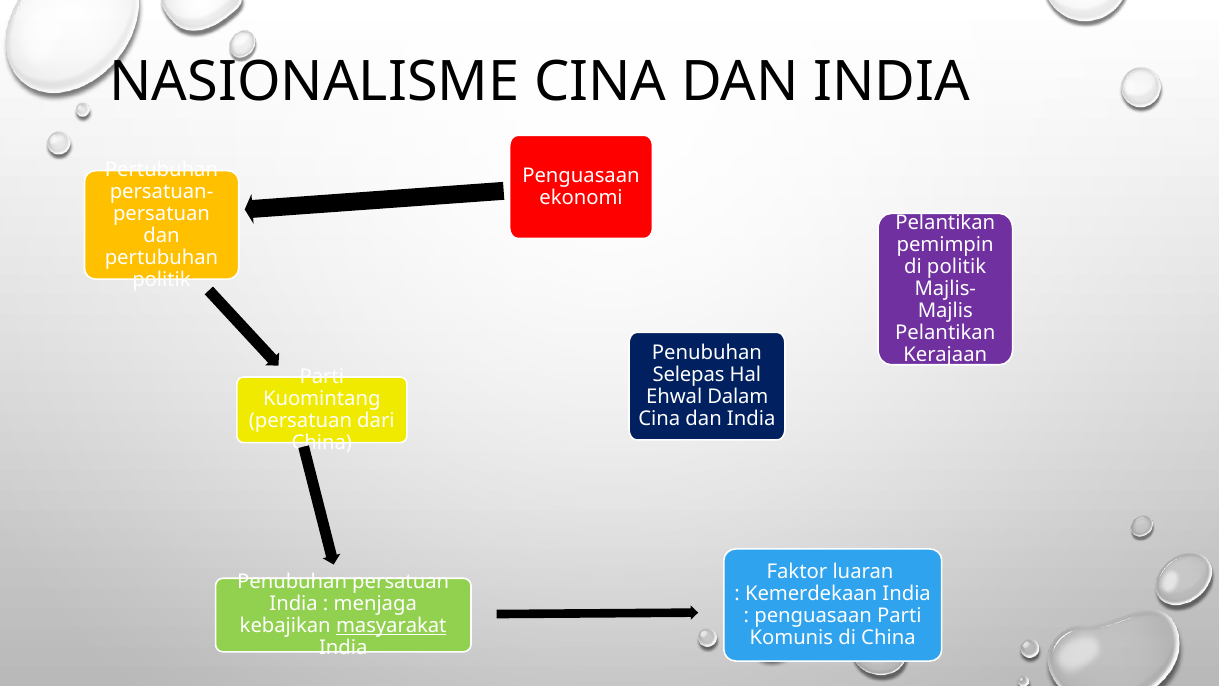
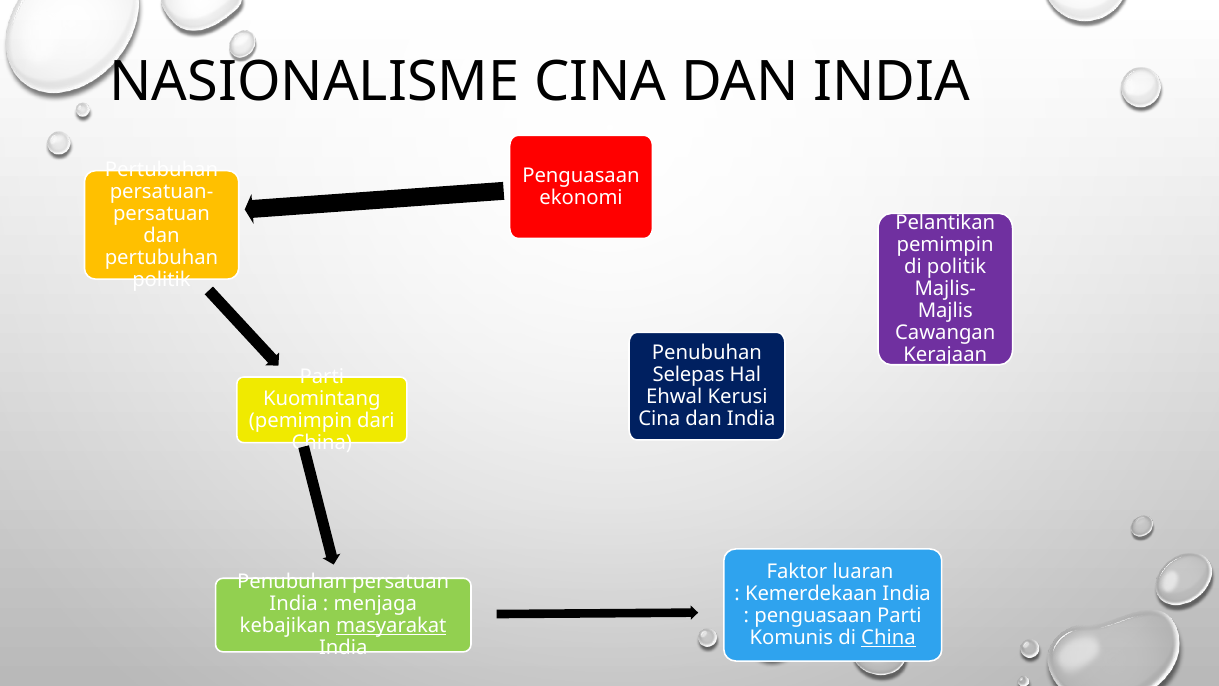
Pelantikan: Pelantikan -> Cawangan (945, 333)
Dalam: Dalam -> Kerusi (738, 397)
persatuan: persatuan -> pemimpin (300, 420)
China underline: none -> present (888, 637)
